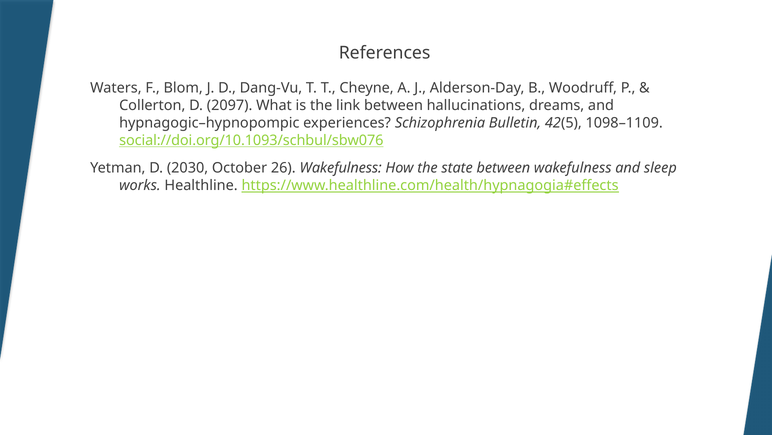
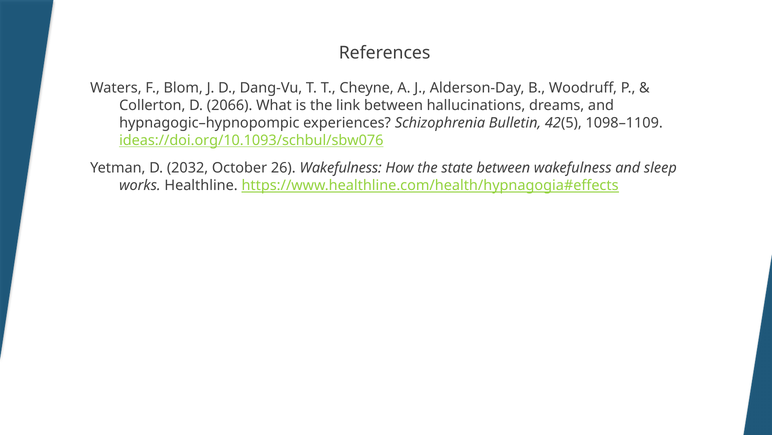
2097: 2097 -> 2066 (230, 105)
social://doi.org/10.1093/schbul/sbw076: social://doi.org/10.1093/schbul/sbw076 -> ideas://doi.org/10.1093/schbul/sbw076 (251, 140)
2030: 2030 -> 2032 (188, 168)
